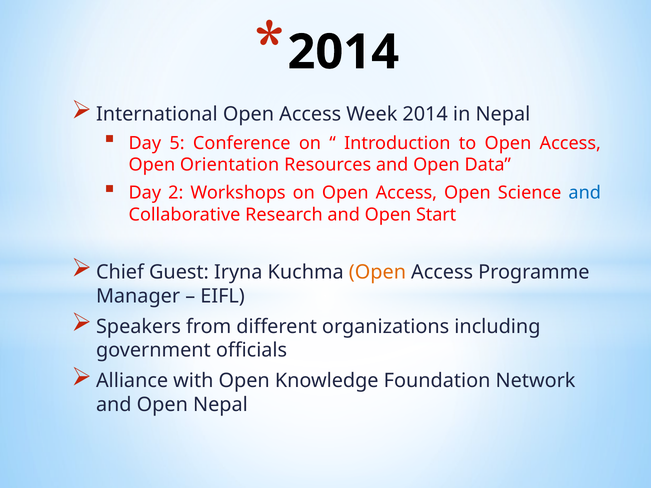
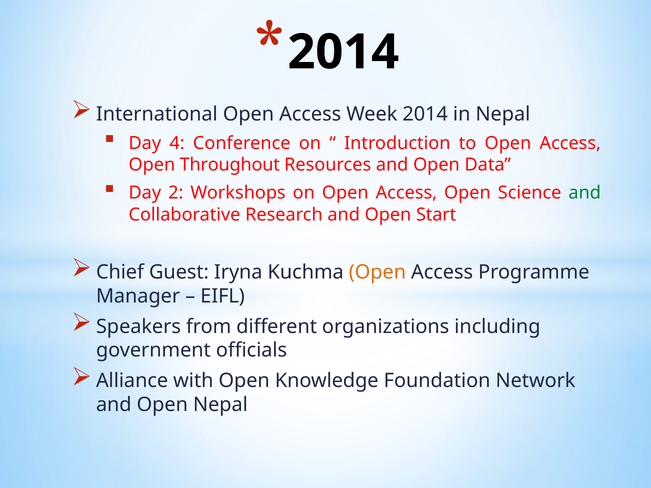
5: 5 -> 4 (177, 143)
Orientation: Orientation -> Throughout (230, 165)
and colour: blue -> green (585, 193)
